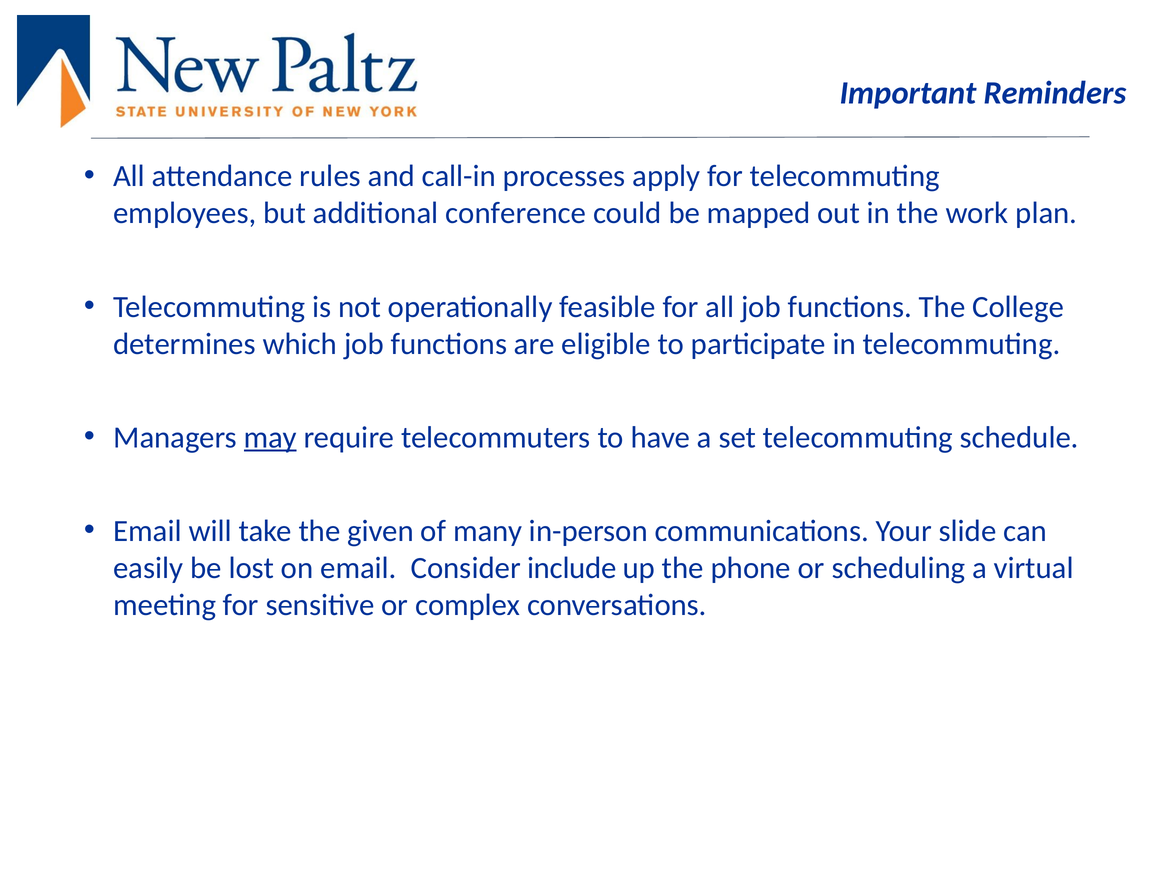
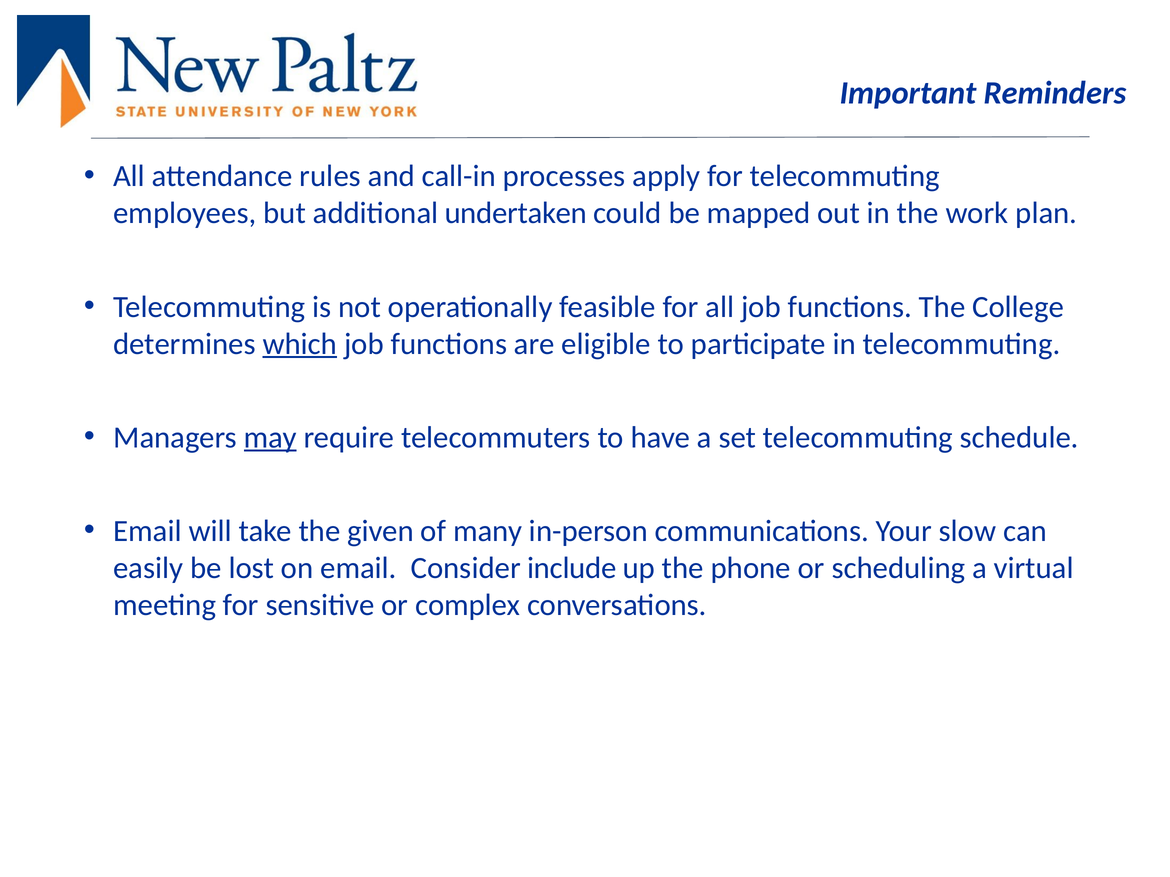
conference: conference -> undertaken (516, 213)
which underline: none -> present (300, 344)
slide: slide -> slow (967, 531)
